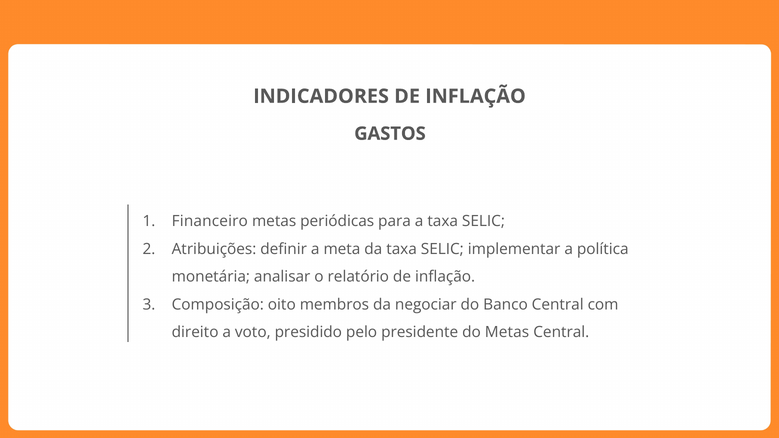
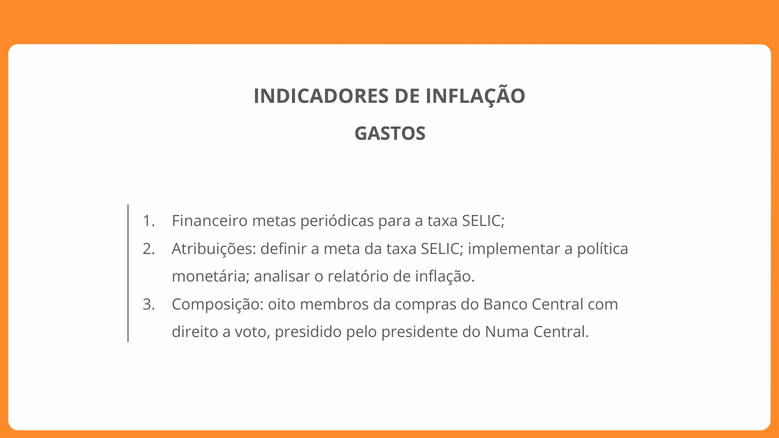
negociar: negociar -> compras (426, 305)
do Metas: Metas -> Numa (507, 332)
